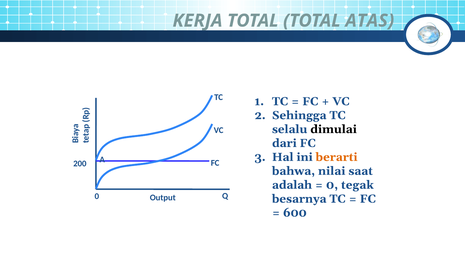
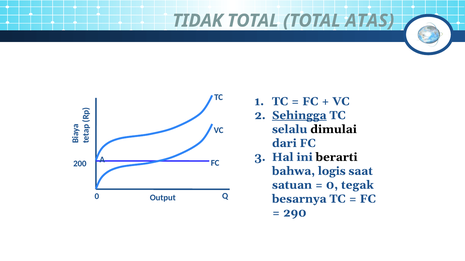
KERJA: KERJA -> TIDAK (198, 21)
Sehingga underline: none -> present (299, 116)
berarti colour: orange -> black (337, 157)
nilai: nilai -> logis (332, 171)
adalah: adalah -> satuan (292, 185)
600: 600 -> 290 (295, 213)
